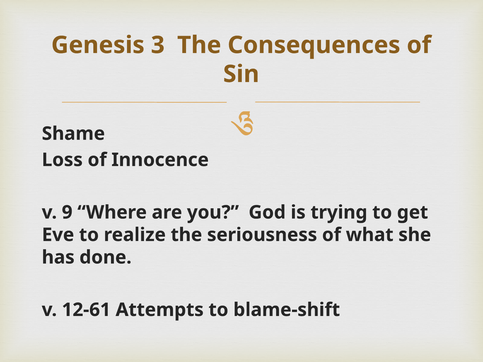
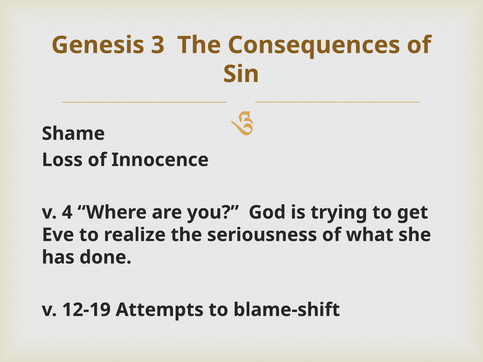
9: 9 -> 4 (67, 213)
12-61: 12-61 -> 12-19 (86, 310)
